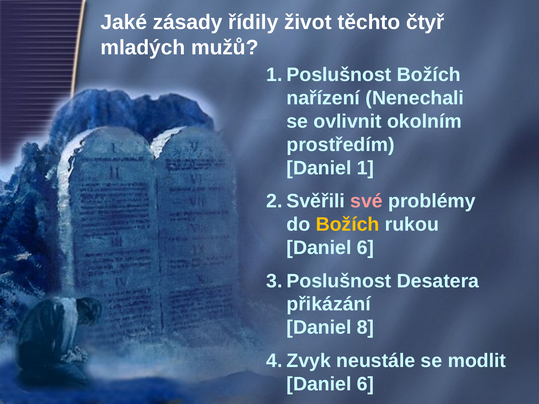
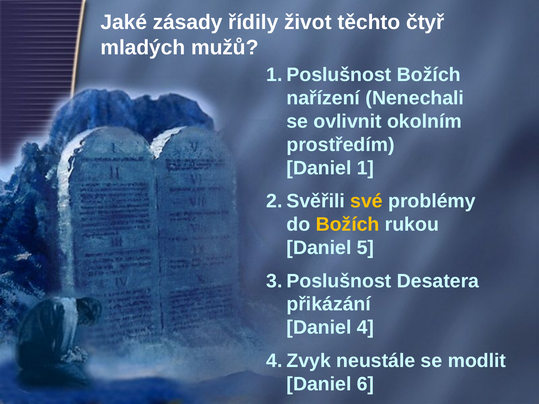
své colour: pink -> yellow (367, 201)
6: 6 -> 5 (365, 248)
8: 8 -> 4 (365, 328)
